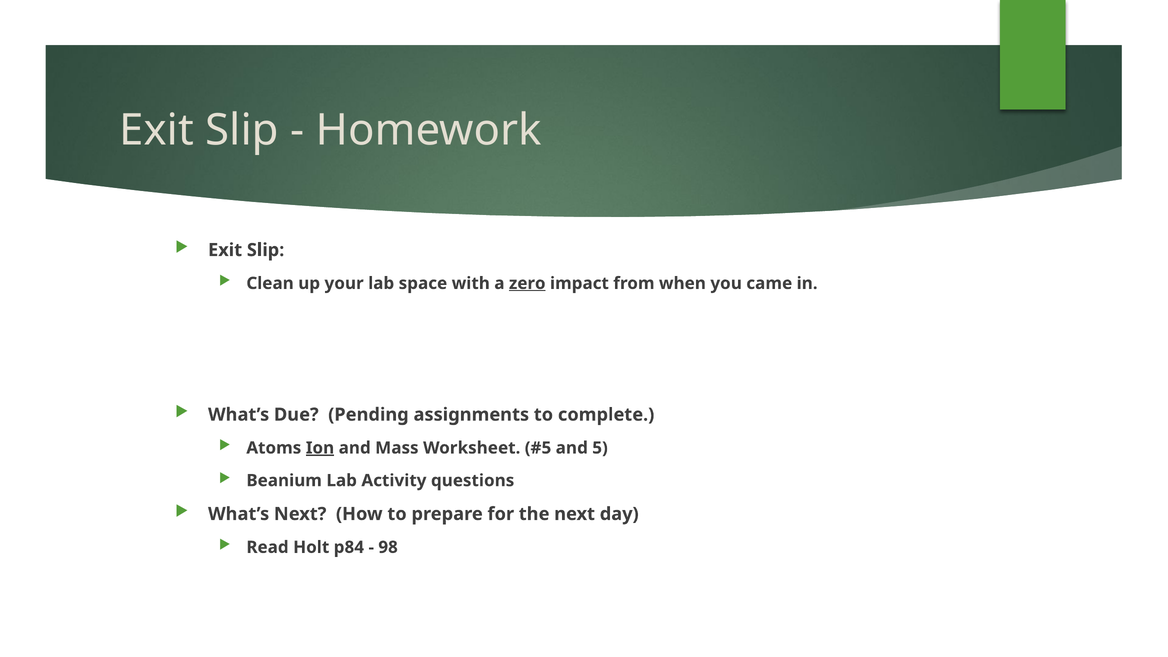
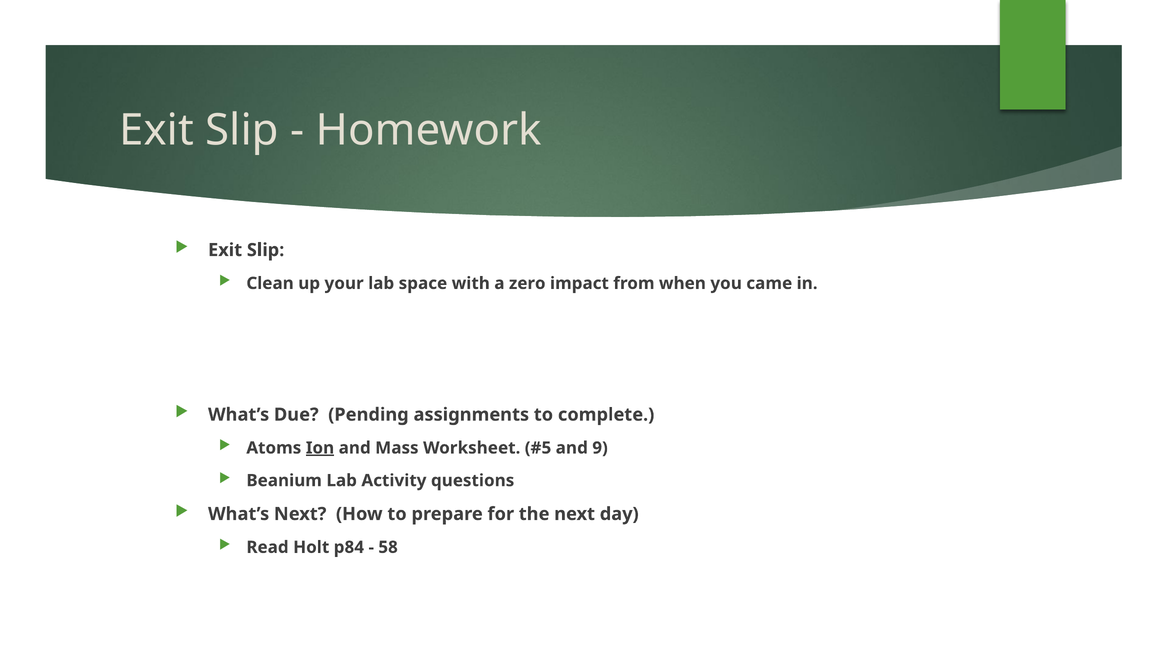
zero underline: present -> none (527, 283)
5: 5 -> 9 (600, 448)
98: 98 -> 58 (388, 547)
